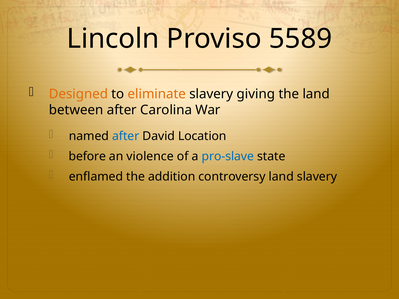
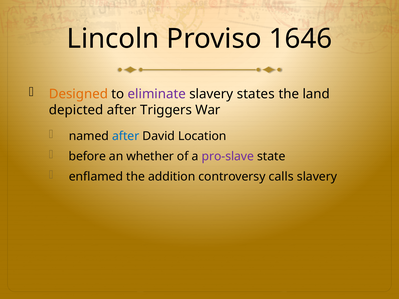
5589: 5589 -> 1646 (301, 39)
eliminate colour: orange -> purple (157, 94)
giving: giving -> states (256, 94)
between: between -> depicted (76, 110)
Carolina: Carolina -> Triggers (166, 110)
violence: violence -> whether (150, 156)
pro-slave colour: blue -> purple (228, 156)
controversy land: land -> calls (281, 177)
